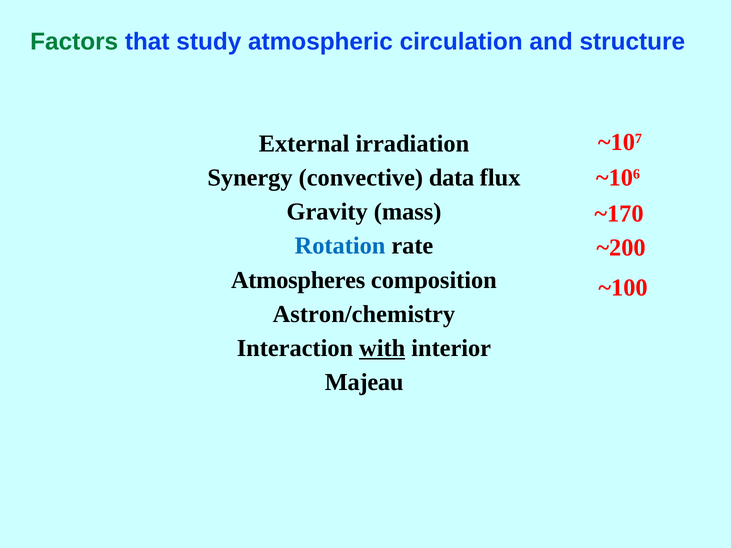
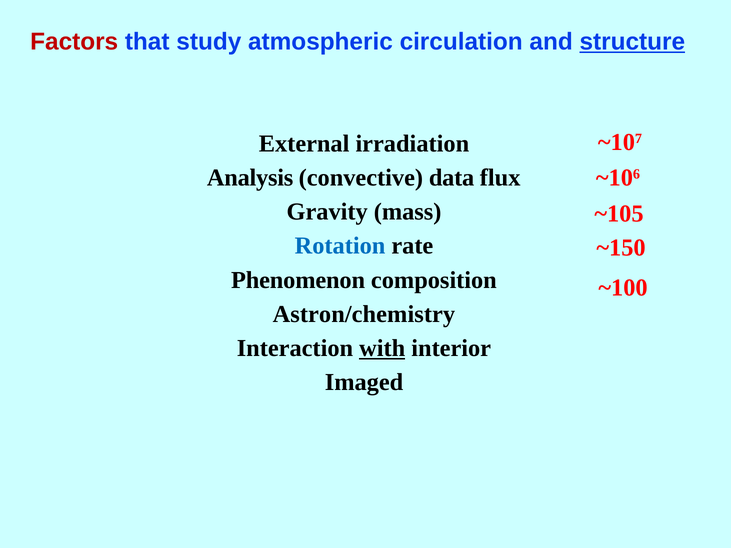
Factors colour: green -> red (74, 42)
structure underline: none -> present (632, 42)
Synergy: Synergy -> Analysis (250, 178)
~170: ~170 -> ~105 (619, 214)
~200: ~200 -> ~150 (621, 248)
Atmospheres: Atmospheres -> Phenomenon (298, 280)
Majeau: Majeau -> Imaged (364, 382)
